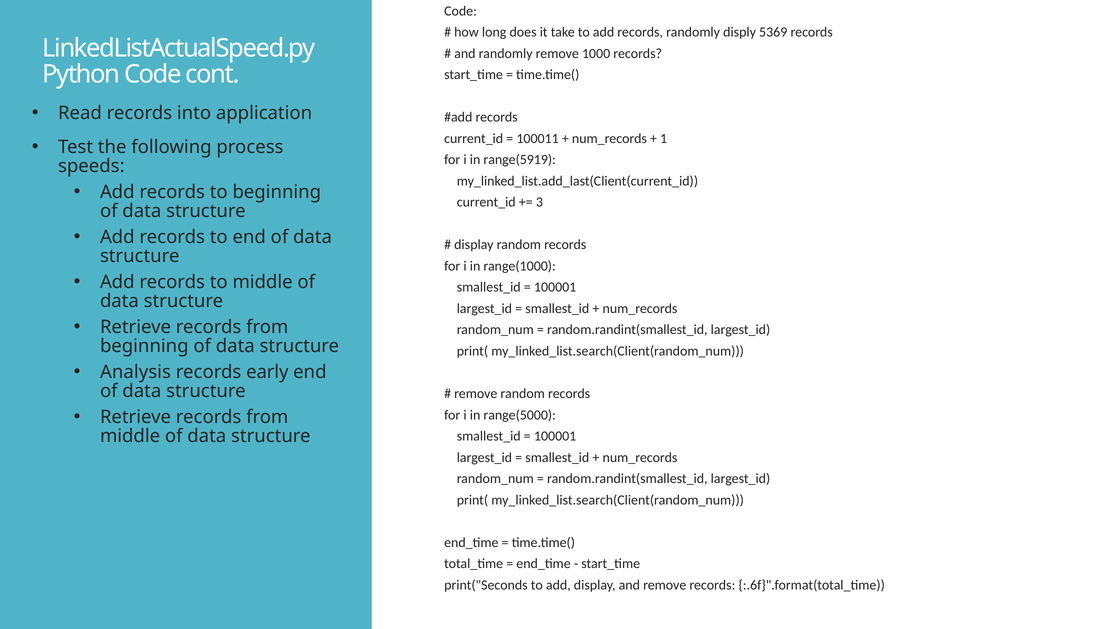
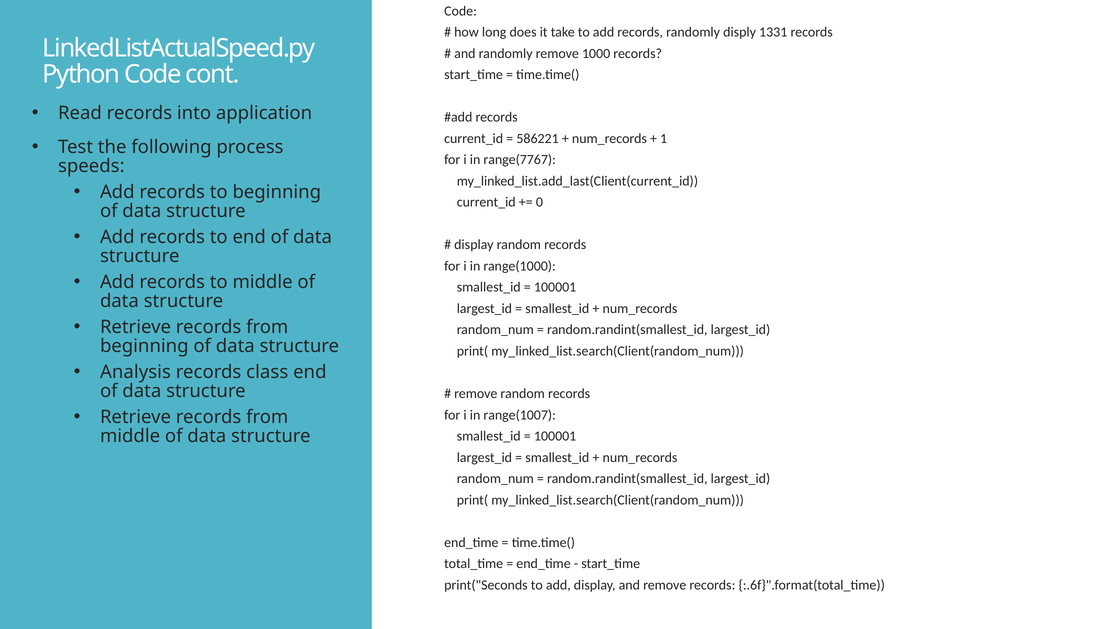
5369: 5369 -> 1331 (773, 32)
100011: 100011 -> 586221 (538, 138)
range(5919: range(5919 -> range(7767 (520, 160)
3: 3 -> 0 (539, 202)
early: early -> class (267, 372)
range(5000: range(5000 -> range(1007 (520, 414)
